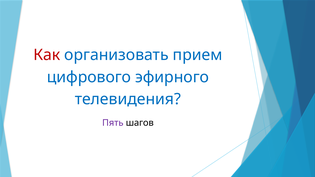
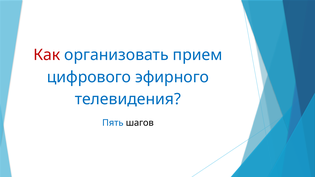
Пять colour: purple -> blue (113, 123)
